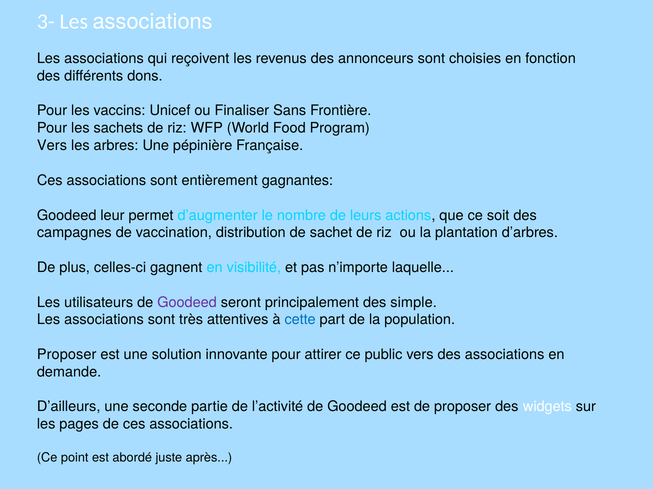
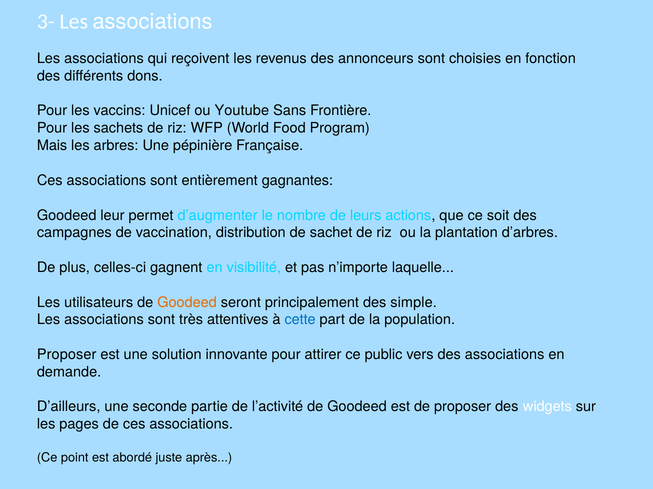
Finaliser: Finaliser -> Youtube (242, 111)
Vers: Vers -> Mais (52, 146)
Goodeed colour: purple -> orange (187, 303)
